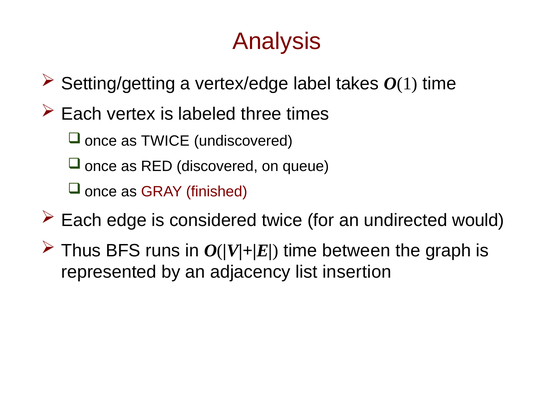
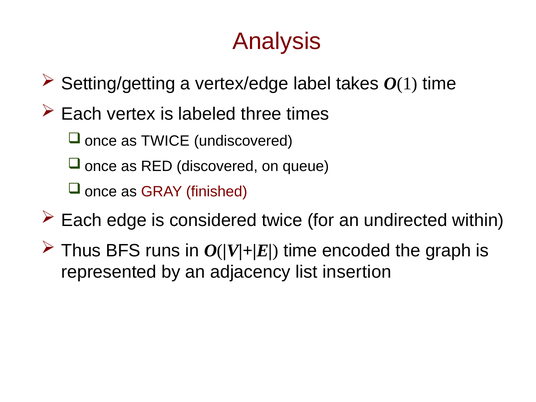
would: would -> within (478, 220)
between: between -> encoded (356, 251)
